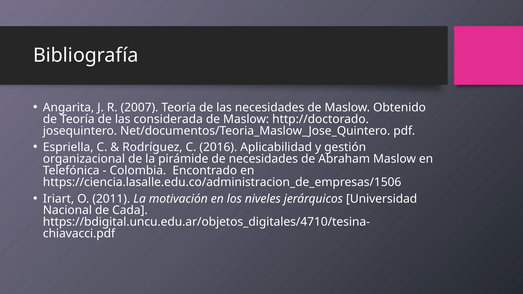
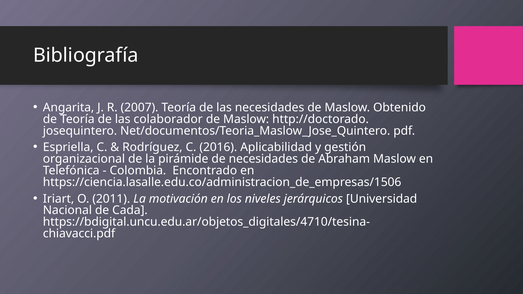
considerada: considerada -> colaborador (168, 119)
